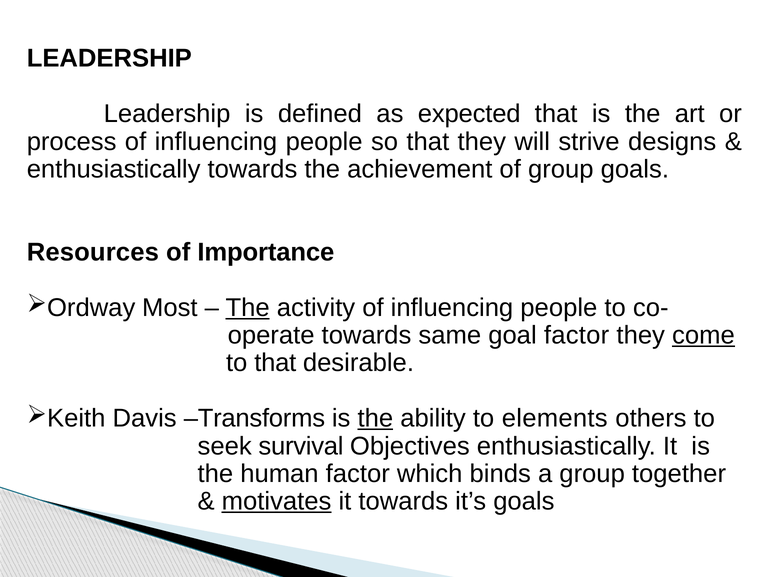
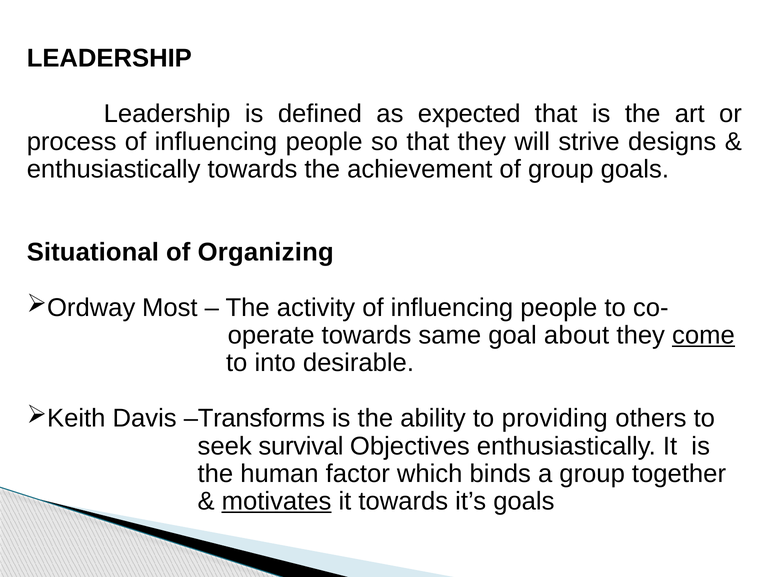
Resources: Resources -> Situational (93, 252)
Importance: Importance -> Organizing (266, 252)
The underline: present -> none (248, 308)
goal factor: factor -> about (577, 335)
to that: that -> into (275, 363)
the underline: present -> none (375, 418)
elements: elements -> providing (555, 418)
